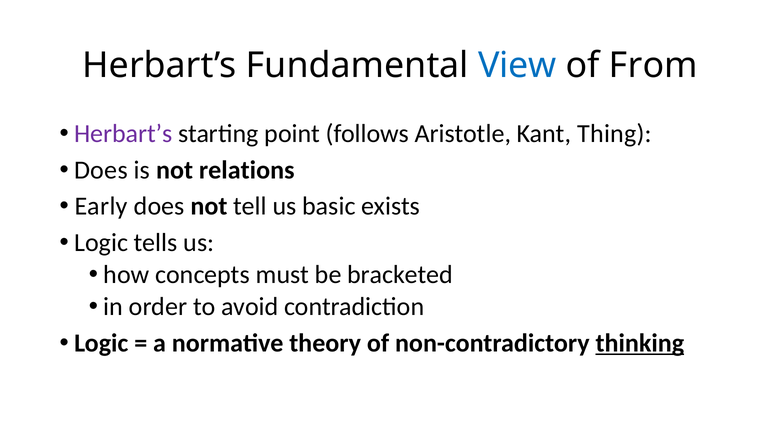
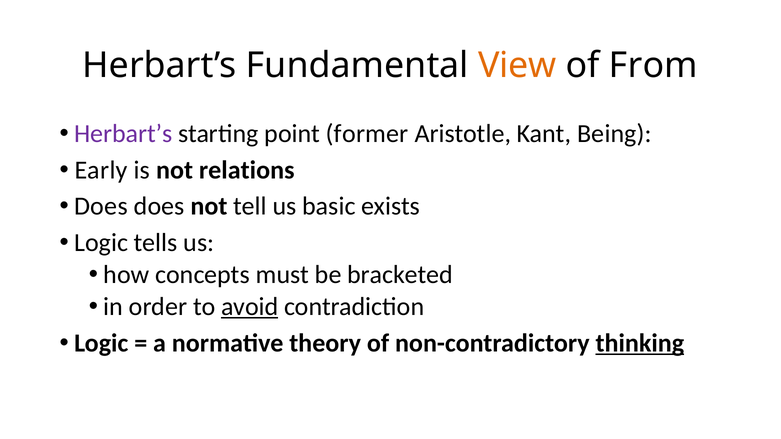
View colour: blue -> orange (517, 66)
follows: follows -> former (367, 134)
Thing: Thing -> Being (614, 134)
Does: Does -> Early (101, 170)
Early: Early -> Does (101, 206)
avoid underline: none -> present (250, 307)
